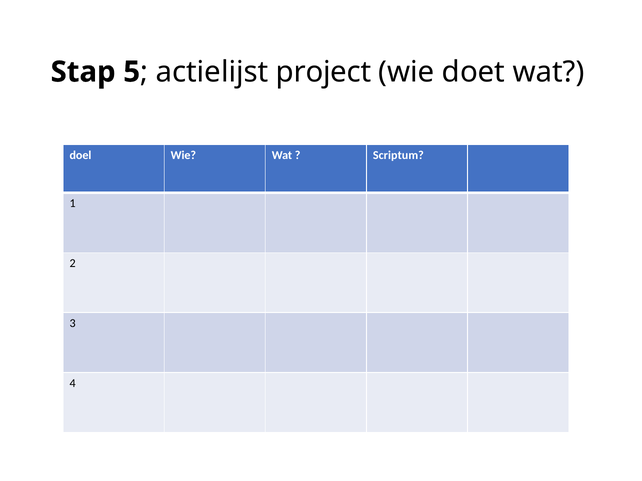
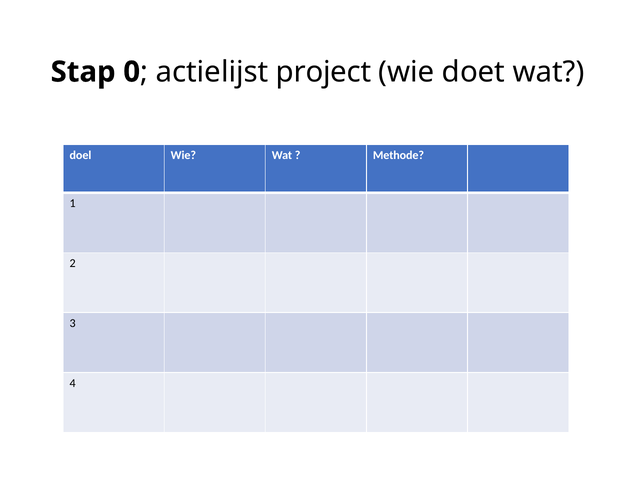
5: 5 -> 0 (132, 72)
Scriptum: Scriptum -> Methode (398, 155)
